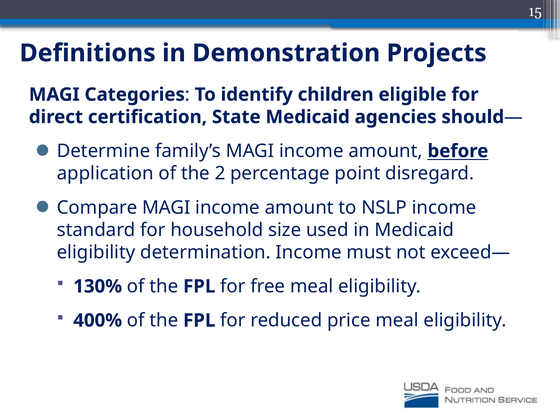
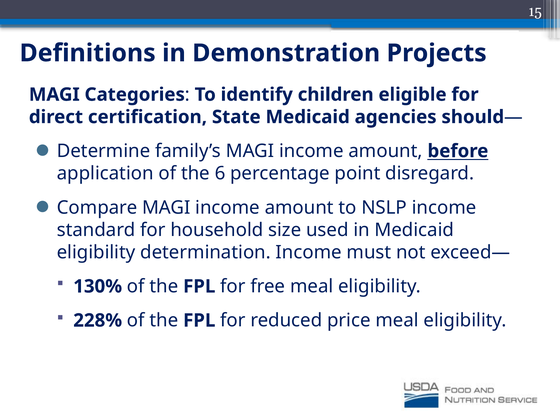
2: 2 -> 6 (220, 173)
400%: 400% -> 228% (98, 320)
